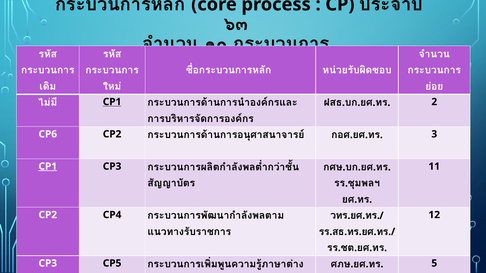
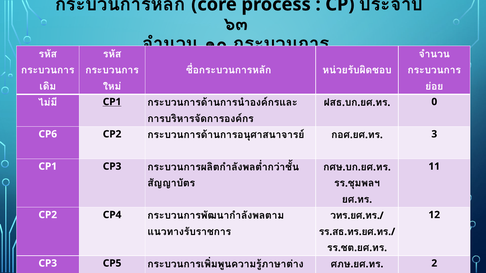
2: 2 -> 0 (434, 102)
CP1 underline: present -> none (48, 167)
5: 5 -> 2 (434, 264)
